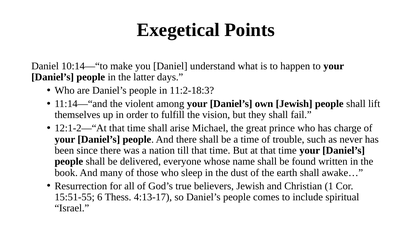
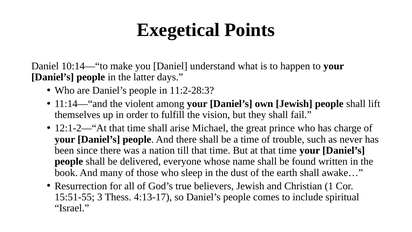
11:2-18:3: 11:2-18:3 -> 11:2-28:3 (192, 90)
6: 6 -> 3 (100, 197)
